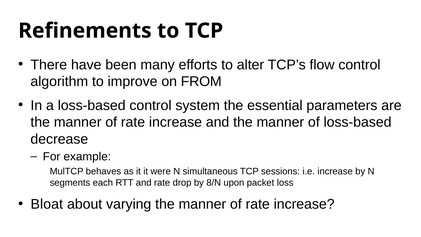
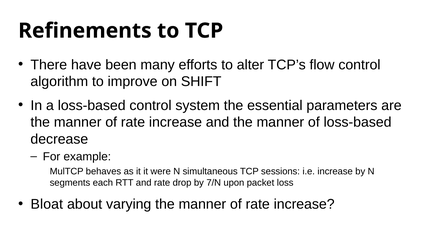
FROM: FROM -> SHIFT (201, 82)
8/N: 8/N -> 7/N (214, 183)
